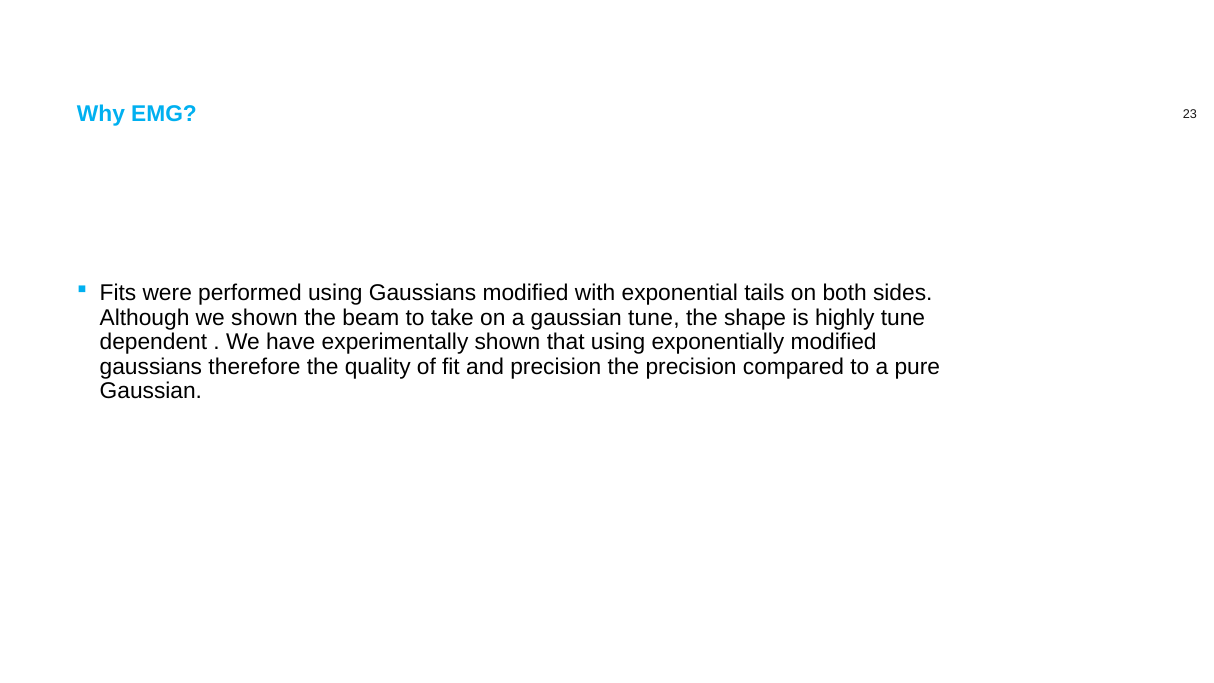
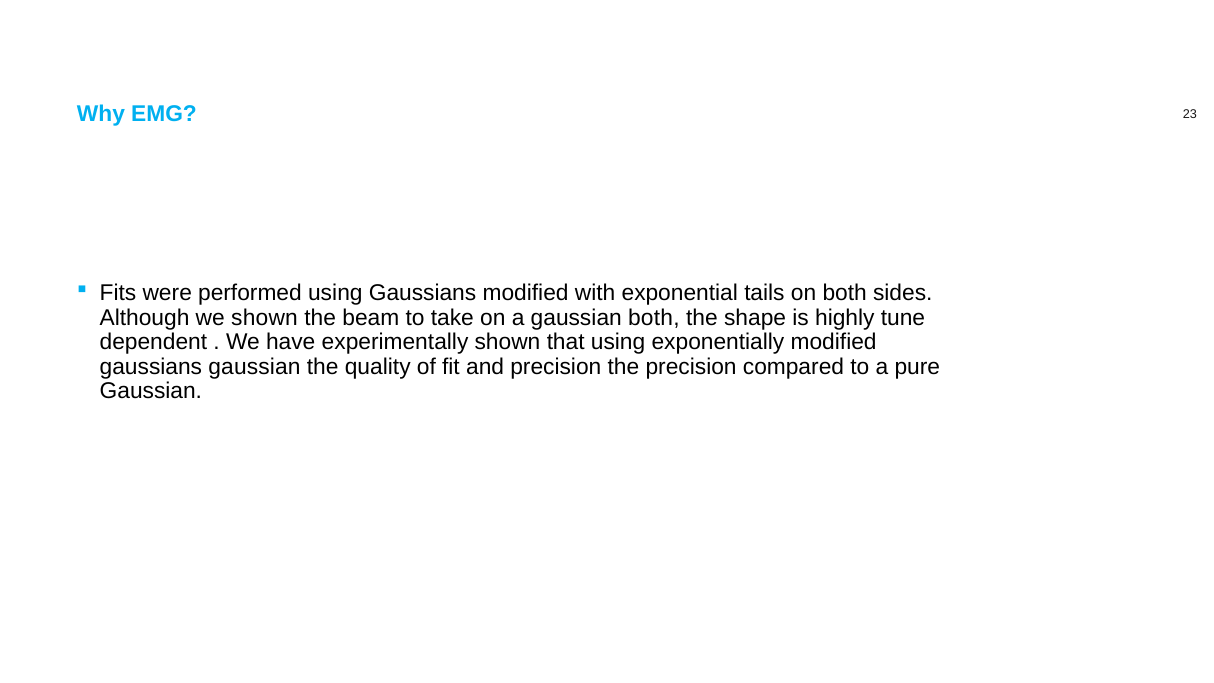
gaussian tune: tune -> both (654, 317)
gaussians therefore: therefore -> gaussian (254, 367)
